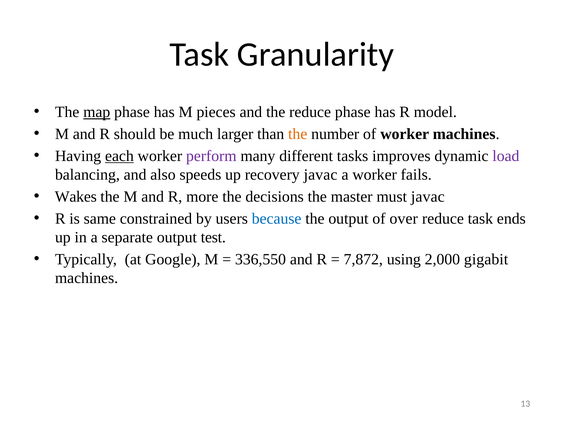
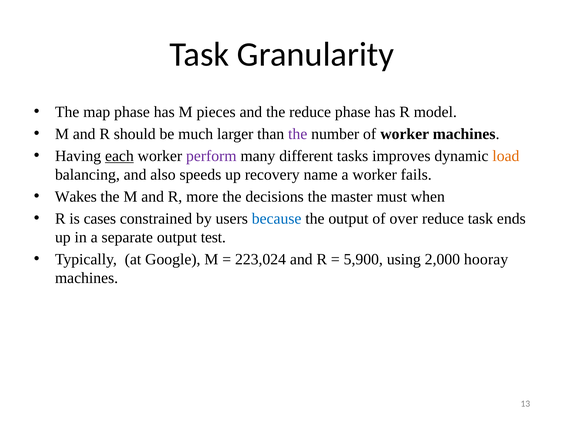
map underline: present -> none (97, 112)
the colour: orange -> purple (298, 134)
load colour: purple -> orange (506, 156)
recovery javac: javac -> name (321, 175)
must javac: javac -> when (428, 197)
same: same -> cases (100, 219)
336,550: 336,550 -> 223,024 (260, 259)
7,872: 7,872 -> 5,900 (363, 259)
gigabit: gigabit -> hooray (486, 259)
